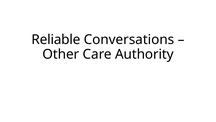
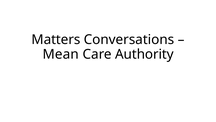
Reliable: Reliable -> Matters (56, 39)
Other: Other -> Mean (61, 54)
